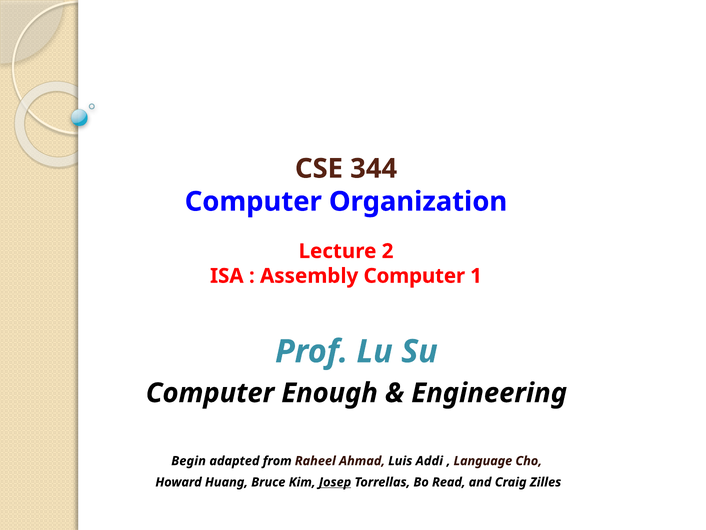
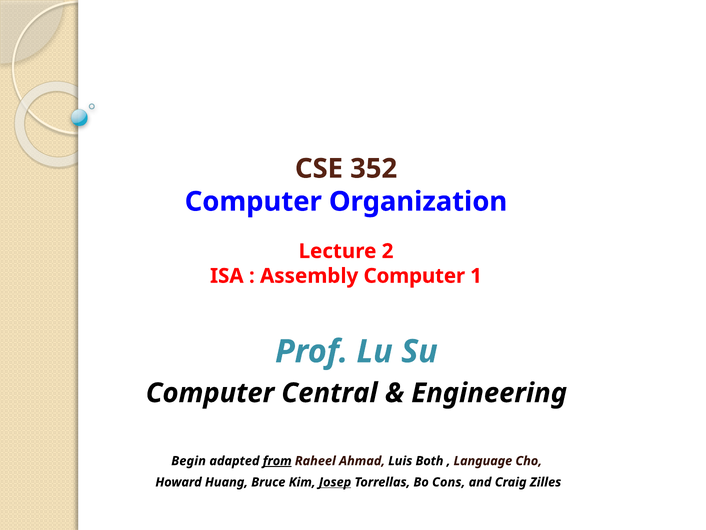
344: 344 -> 352 (374, 168)
Enough: Enough -> Central (329, 393)
from underline: none -> present (277, 461)
Addi: Addi -> Both (429, 461)
Read: Read -> Cons (449, 482)
